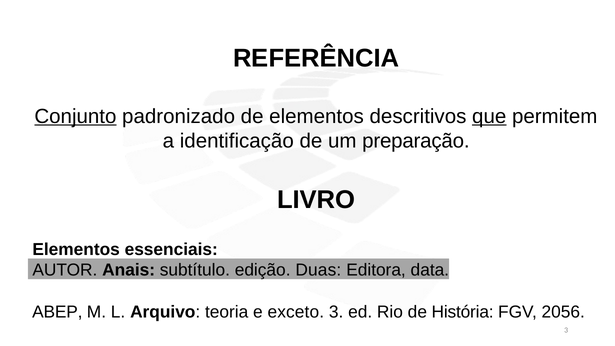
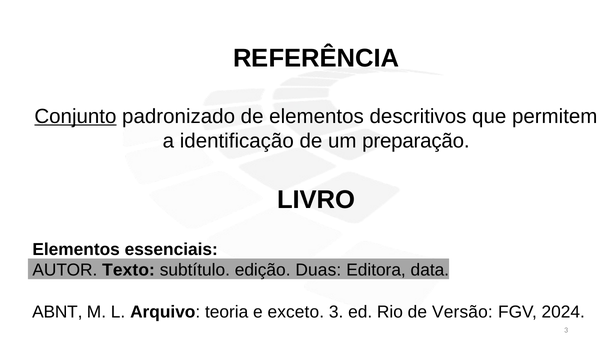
que underline: present -> none (489, 116)
Anais: Anais -> Texto (129, 270)
ABEP: ABEP -> ABNT (57, 312)
História: História -> Versão (462, 312)
2056: 2056 -> 2024 (563, 312)
